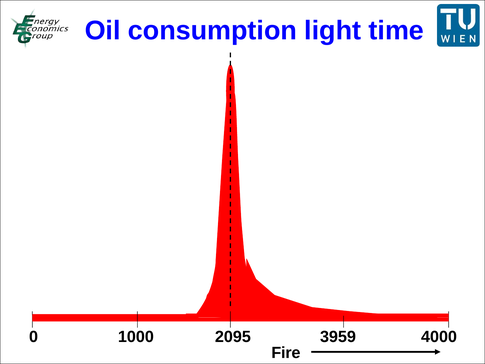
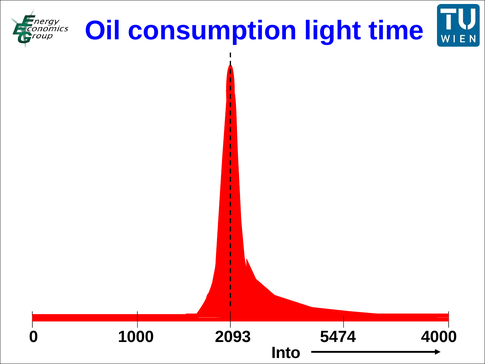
2095: 2095 -> 2093 (233, 337)
3959: 3959 -> 5474 (338, 337)
Fire: Fire -> Into (286, 353)
